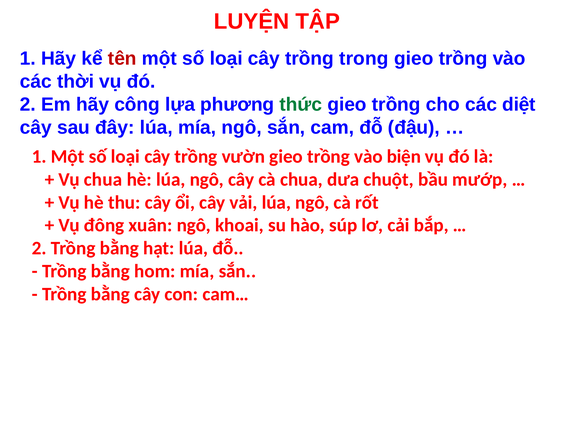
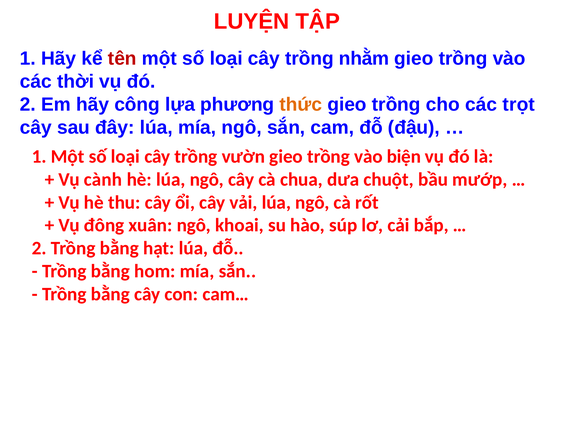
trong: trong -> nhằm (364, 59)
thức colour: green -> orange (301, 104)
diệt: diệt -> trọt (519, 104)
Vụ chua: chua -> cành (103, 179)
